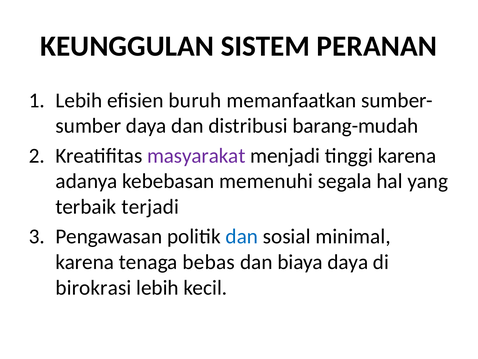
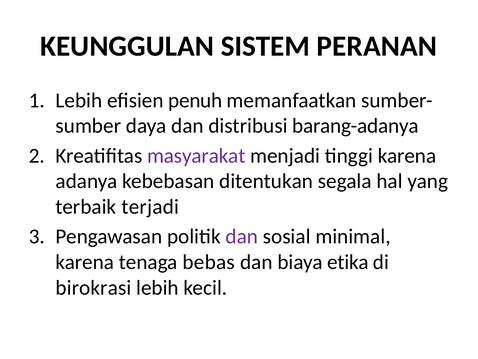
buruh: buruh -> penuh (195, 100)
barang-mudah: barang-mudah -> barang-adanya (355, 126)
memenuhi: memenuhi -> ditentukan (266, 181)
dan colour: blue -> purple (242, 236)
biaya daya: daya -> etika (348, 262)
